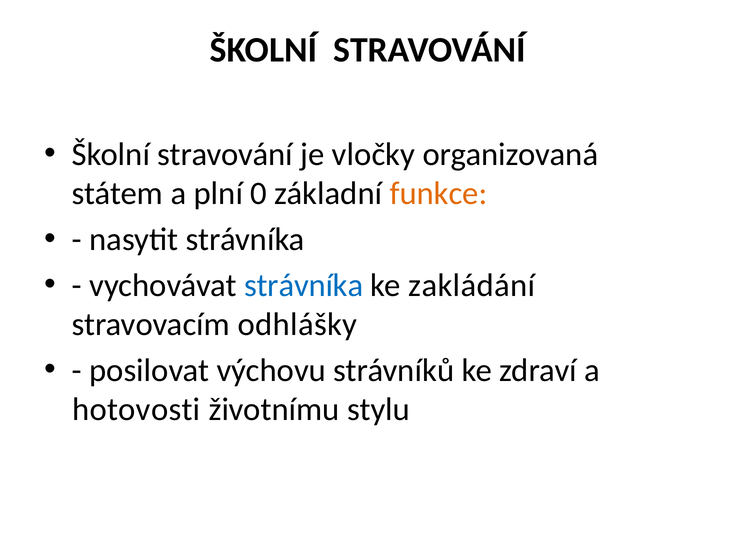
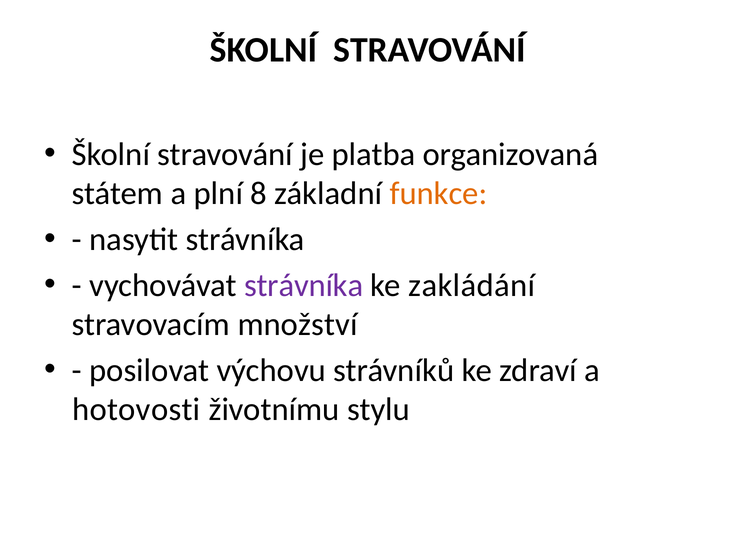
vločky: vločky -> platba (374, 154)
0: 0 -> 8 (259, 194)
strávníka colour: blue -> purple (304, 285)
odhlášky: odhlášky -> množství (298, 325)
